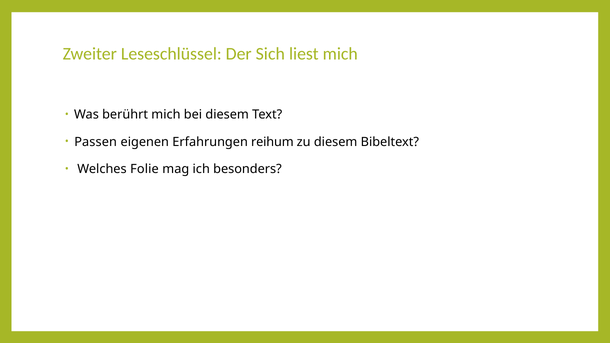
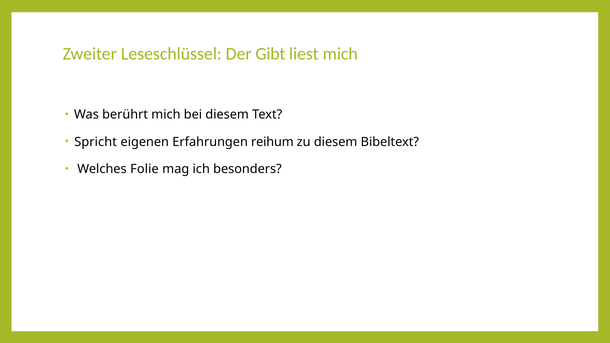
Sich: Sich -> Gibt (270, 54)
Passen: Passen -> Spricht (96, 142)
